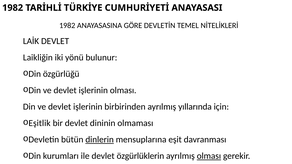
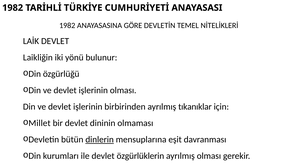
yıllarında: yıllarında -> tıkanıklar (195, 107)
Eşitlik: Eşitlik -> Millet (40, 123)
olması underline: present -> none (209, 156)
